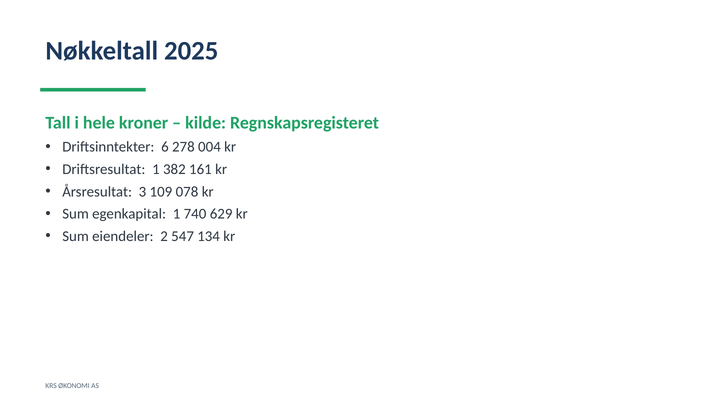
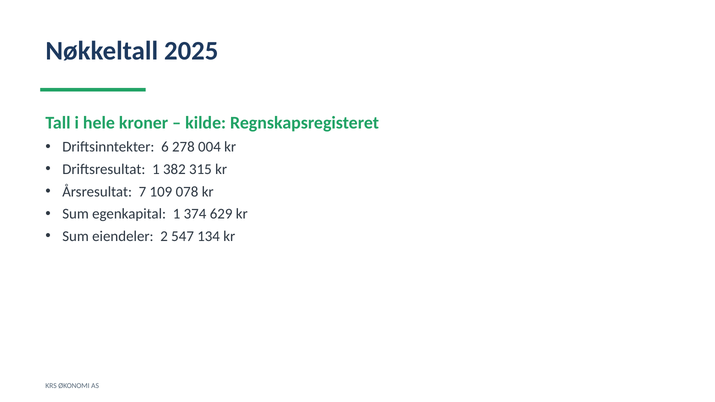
161: 161 -> 315 (200, 169)
3: 3 -> 7 (143, 192)
740: 740 -> 374 (195, 214)
